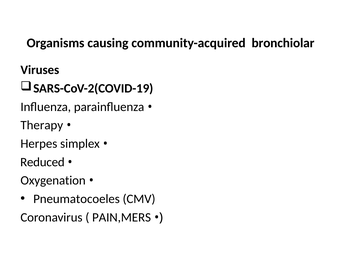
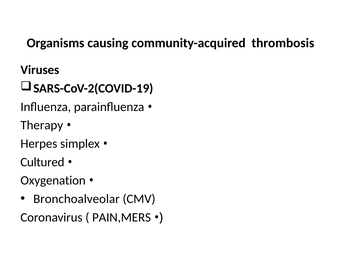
bronchiolar: bronchiolar -> thrombosis (283, 43)
Reduced: Reduced -> Cultured (42, 162)
Pneumatocoeles: Pneumatocoeles -> Bronchoalveolar (76, 199)
